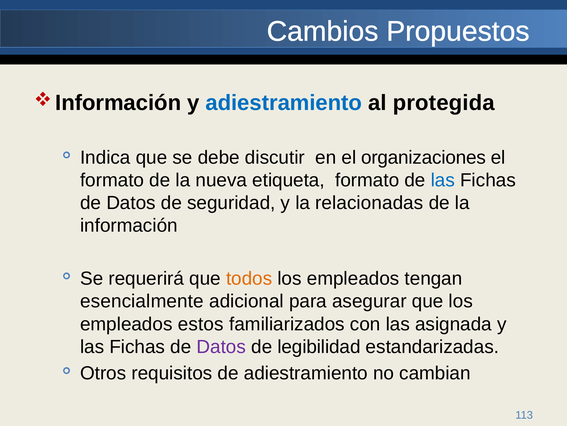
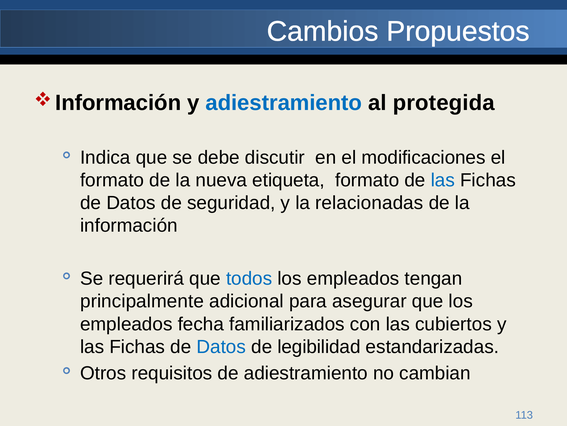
organizaciones: organizaciones -> modificaciones (423, 157)
todos colour: orange -> blue (249, 278)
esencialmente: esencialmente -> principalmente (142, 301)
estos: estos -> fecha (201, 324)
asignada: asignada -> cubiertos (453, 324)
Datos colour: purple -> blue (221, 346)
